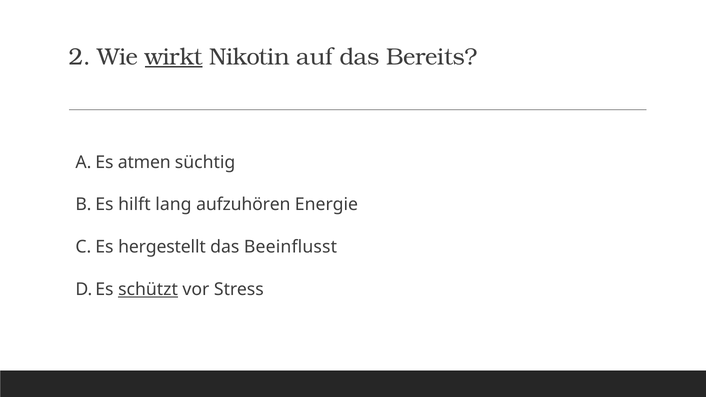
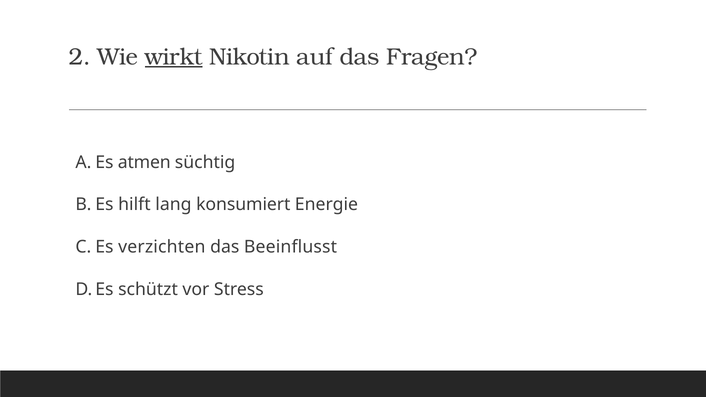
Bereits: Bereits -> Fragen (432, 57)
aufzuhören: aufzuhören -> konsumiert (243, 205)
hergestellt: hergestellt -> verzichten (162, 247)
schützt underline: present -> none (148, 289)
